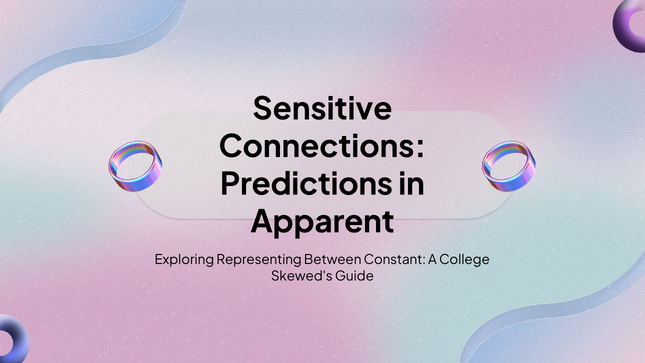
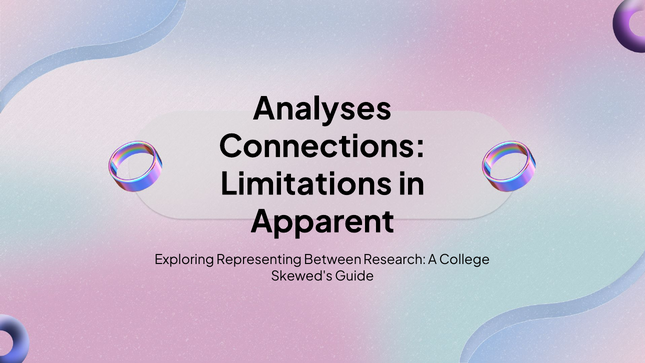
Sensitive: Sensitive -> Analyses (322, 109)
Predictions: Predictions -> Limitations (306, 184)
Constant: Constant -> Research (395, 260)
